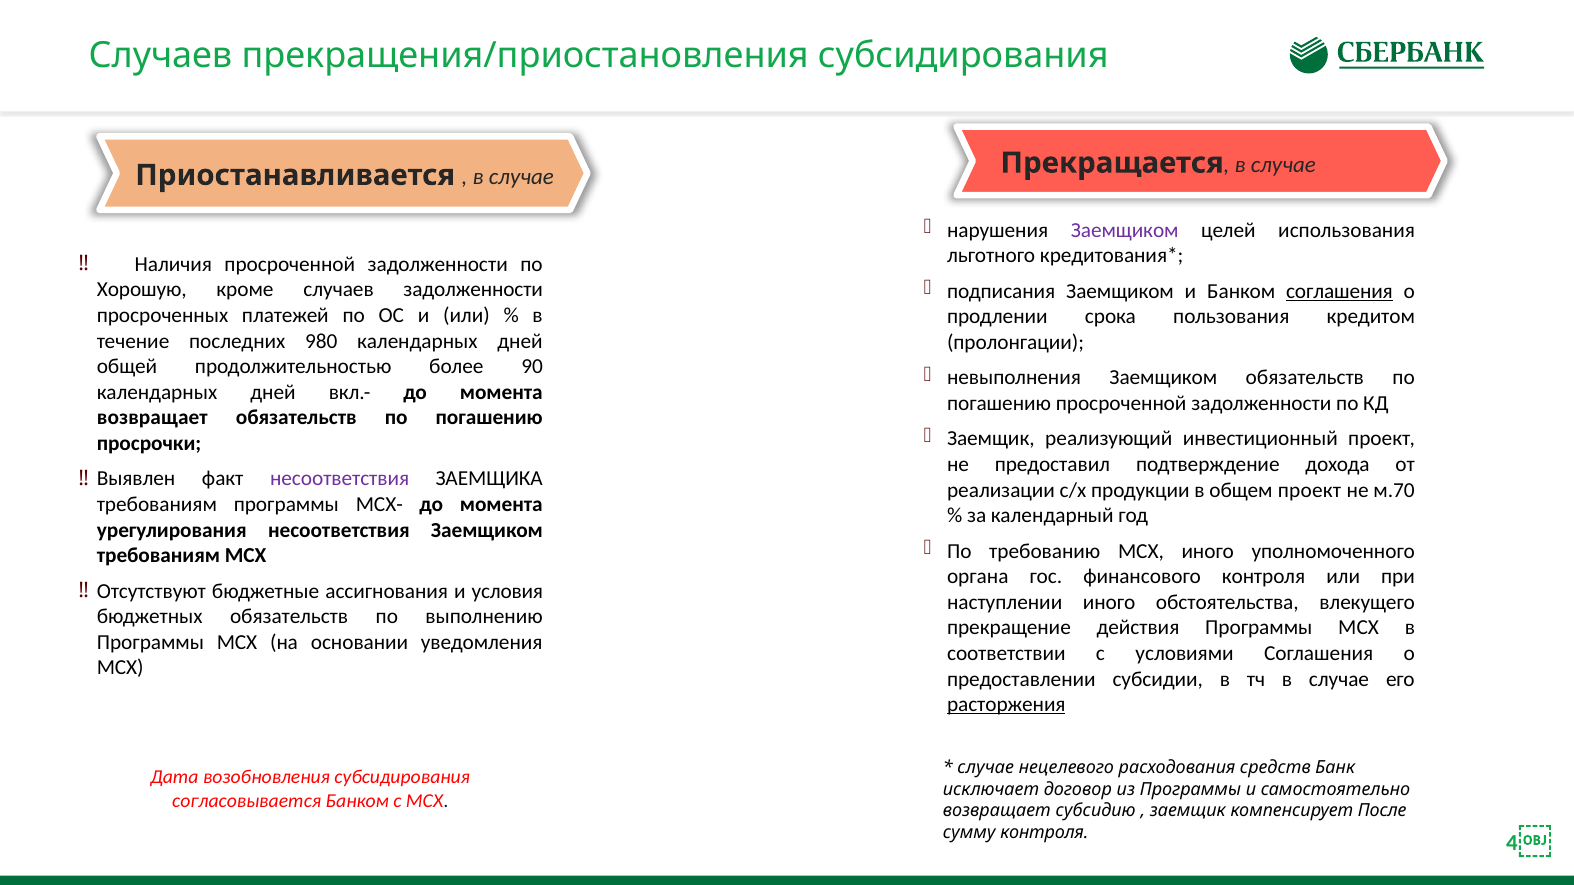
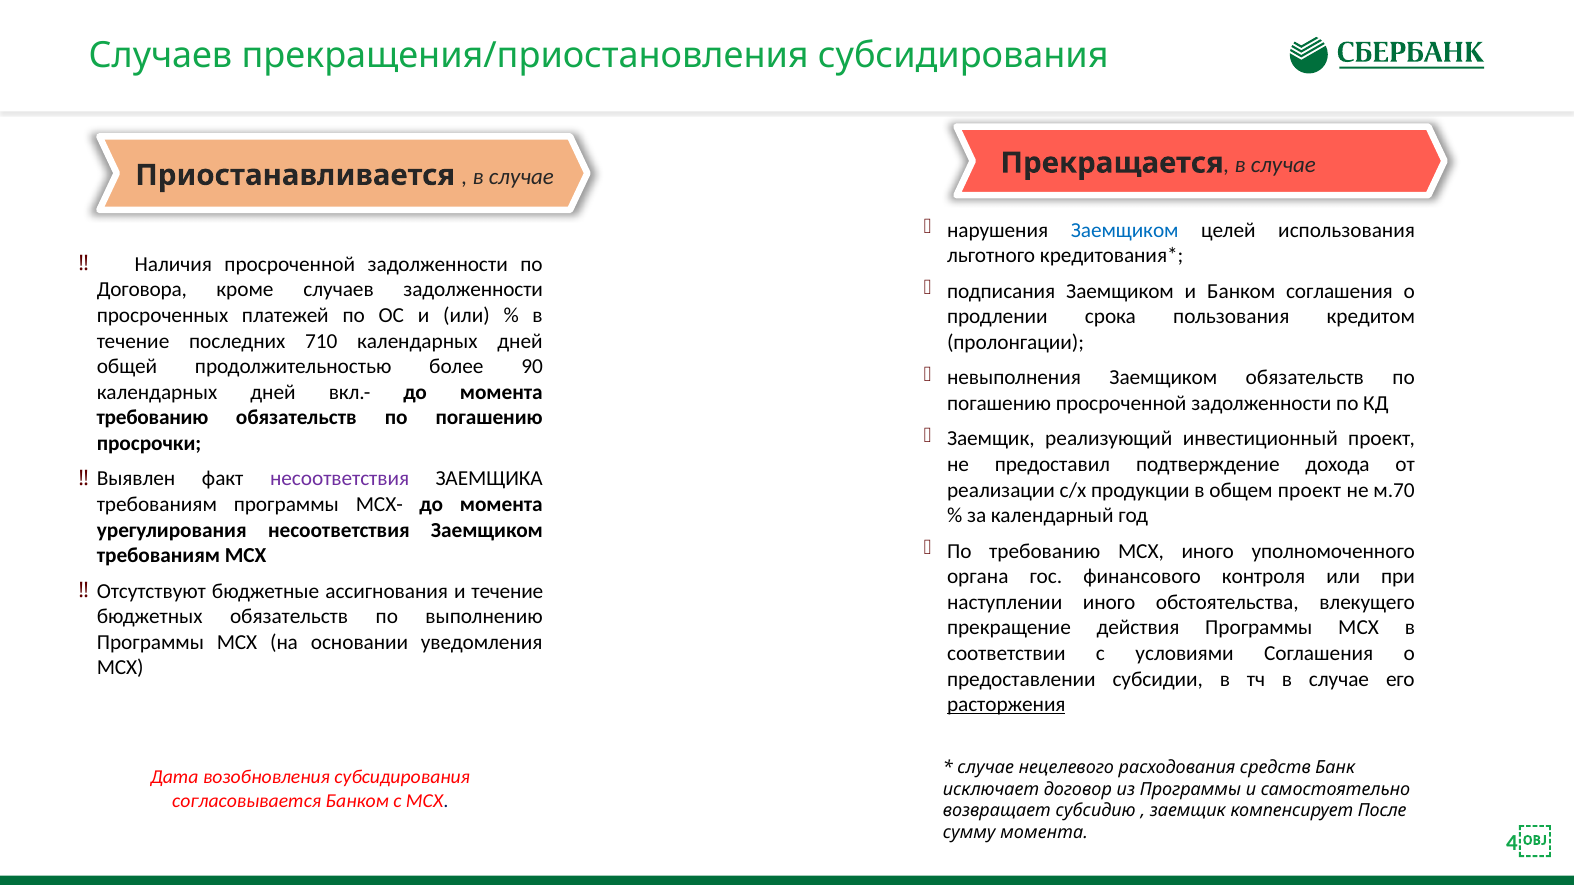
Заемщиком colour: purple -> blue (1125, 230)
соглашения underline: present -> none (1339, 291)
Хорошую: Хорошую -> Договора (142, 290)
980: 980 -> 710 (321, 341)
возвращает: возвращает -> требованию (152, 418)
и условия: условия -> течение (507, 591)
сумму контроля: контроля -> момента (1044, 833)
